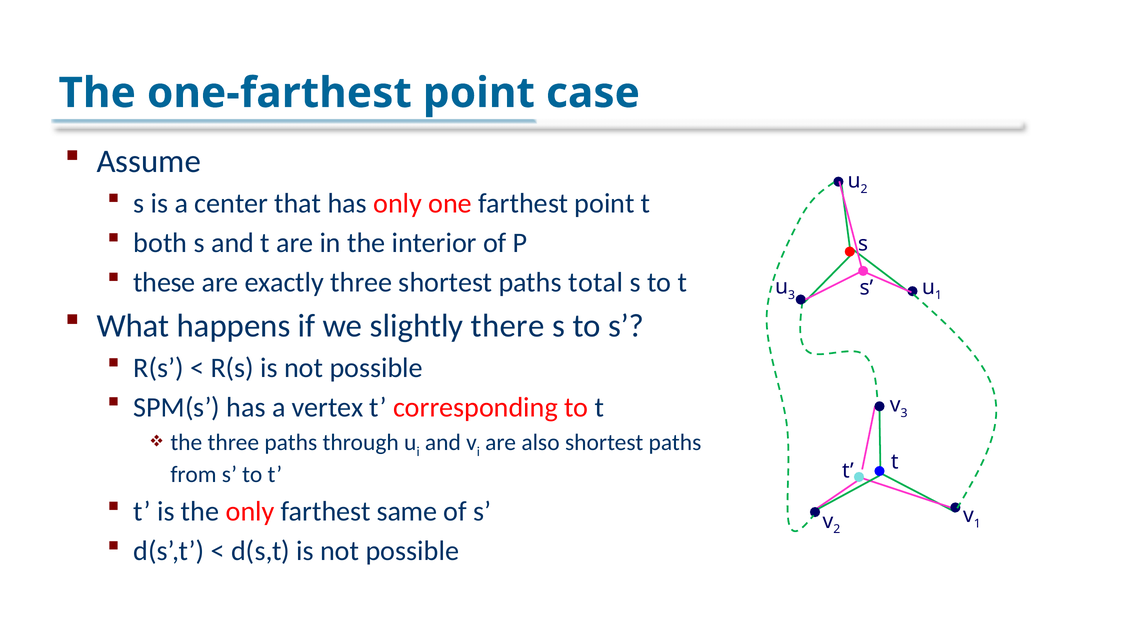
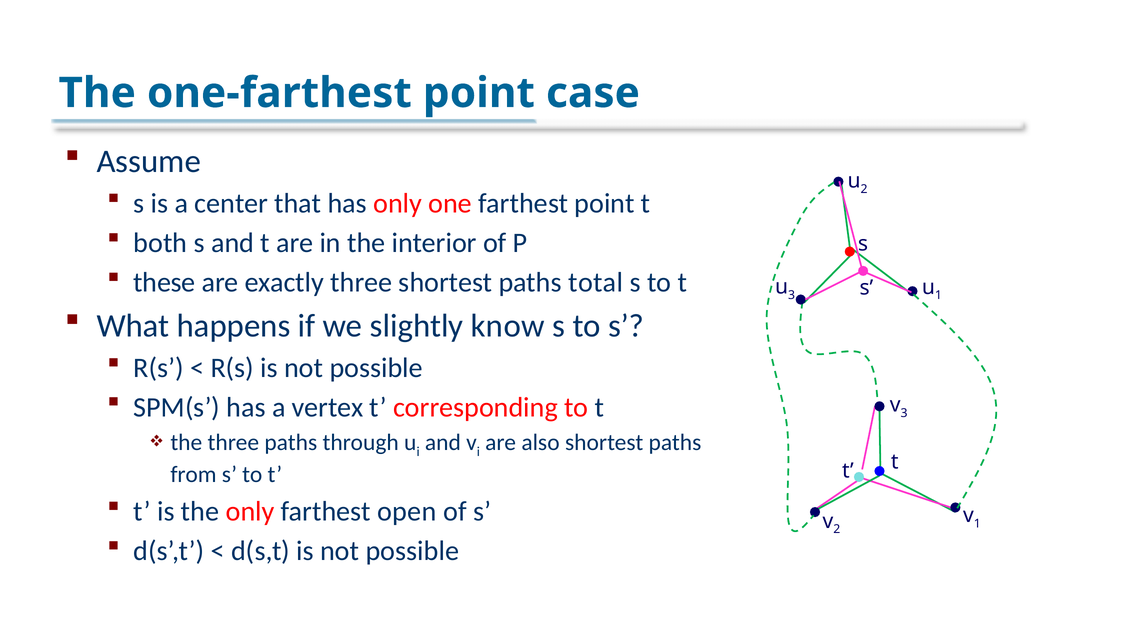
there: there -> know (508, 326)
same: same -> open (407, 512)
